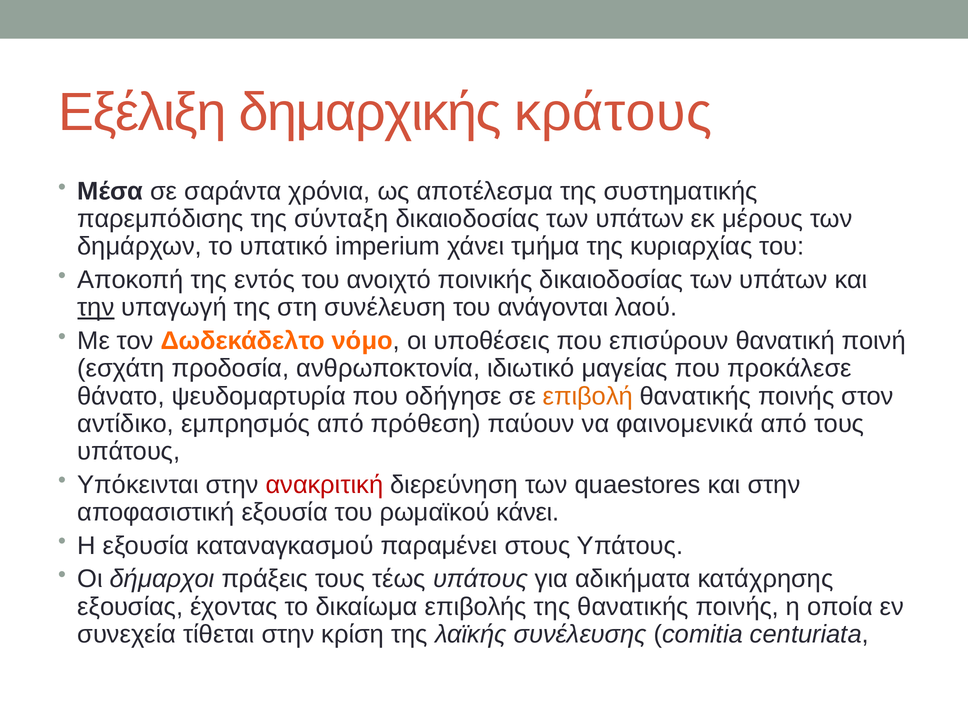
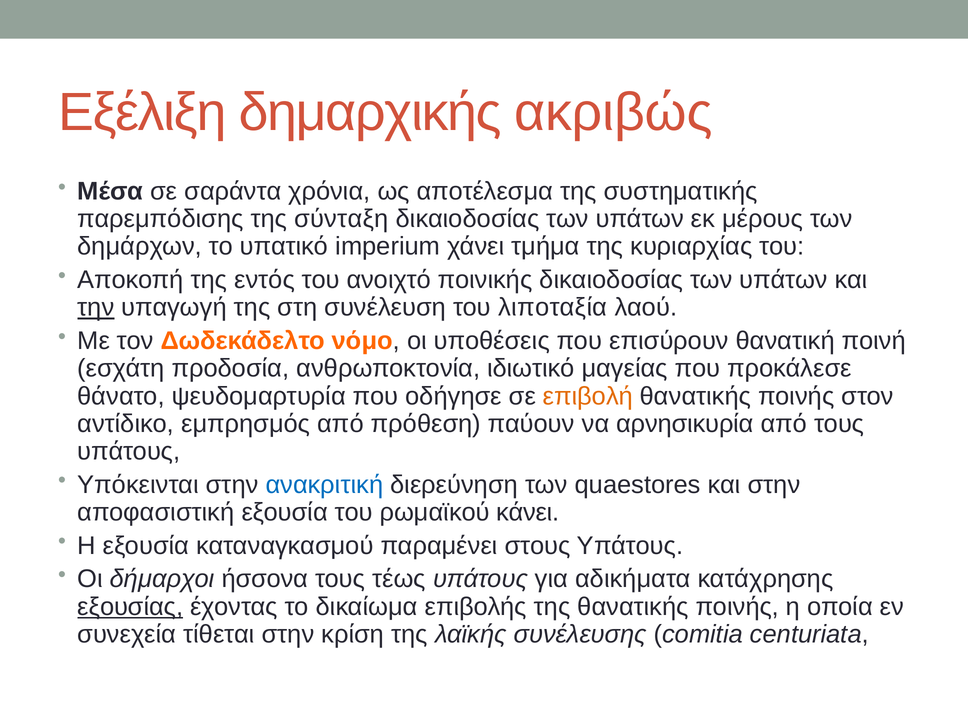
κράτους: κράτους -> ακριβώς (613, 113)
ανάγονται: ανάγονται -> λιποταξία (553, 308)
φαινομενικά: φαινομενικά -> αρνησικυρία (685, 424)
ανακριτική colour: red -> blue (324, 485)
πράξεις: πράξεις -> ήσσονα (265, 579)
εξουσίας underline: none -> present (130, 607)
